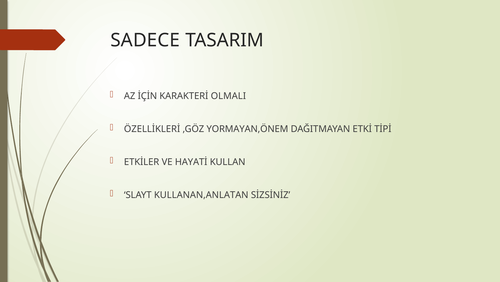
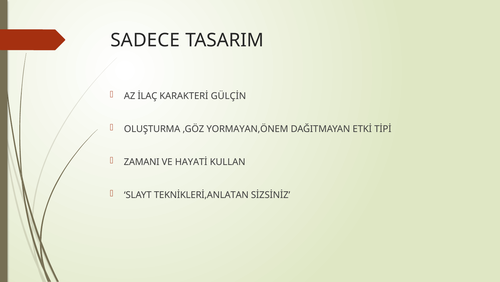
İÇİN: İÇİN -> İLAÇ (147, 96)
OLMALI: OLMALI -> GÜLÇİN (228, 96)
ÖZELLİKLERİ: ÖZELLİKLERİ -> OLUŞTURMA (152, 129)
ETKİLER: ETKİLER -> ZAMANI (142, 162)
KULLANAN,ANLATAN: KULLANAN,ANLATAN -> TEKNİKLERİ,ANLATAN (201, 194)
